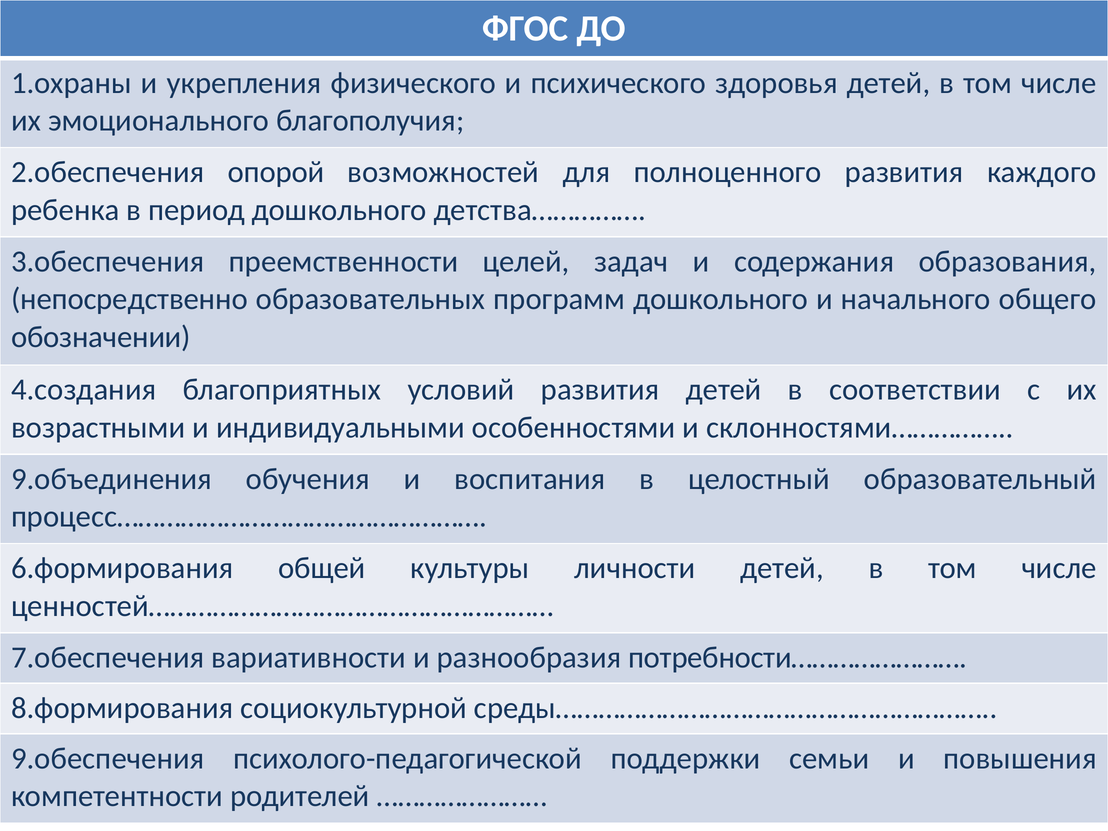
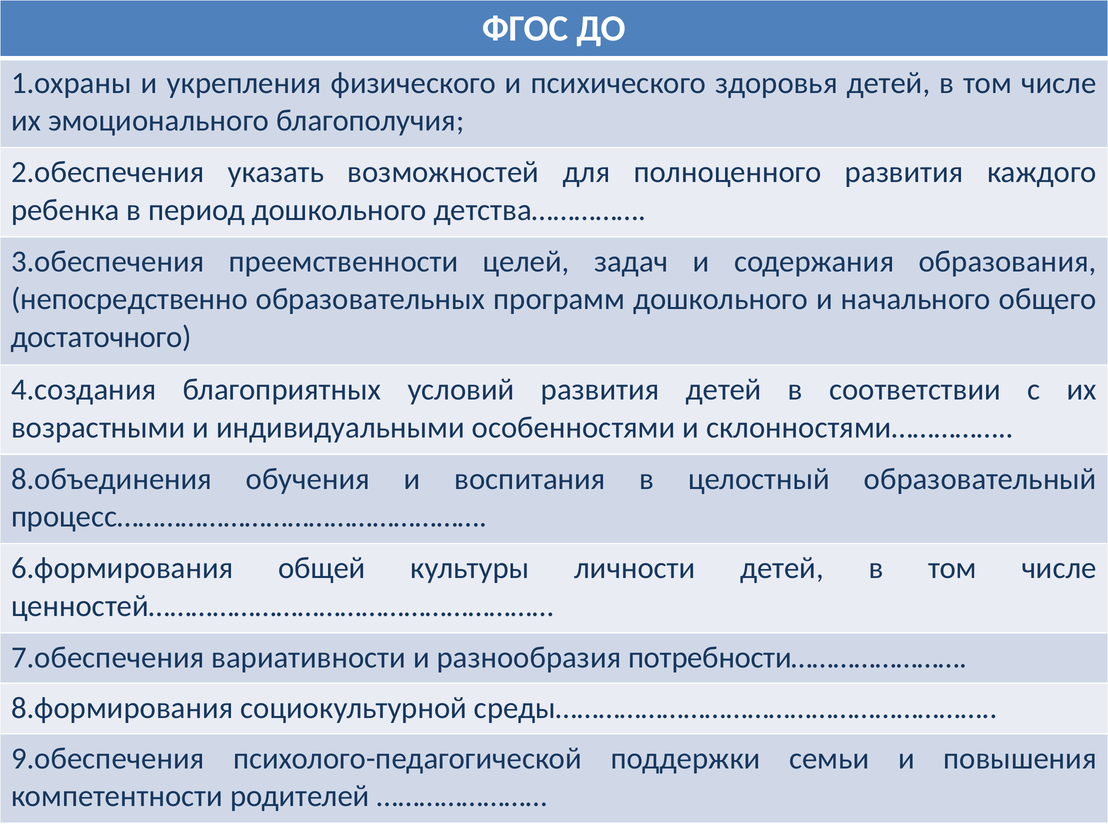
опорой: опорой -> указать (276, 172)
обозначении: обозначении -> достаточного (101, 337)
9.объединения: 9.объединения -> 8.объединения (112, 479)
